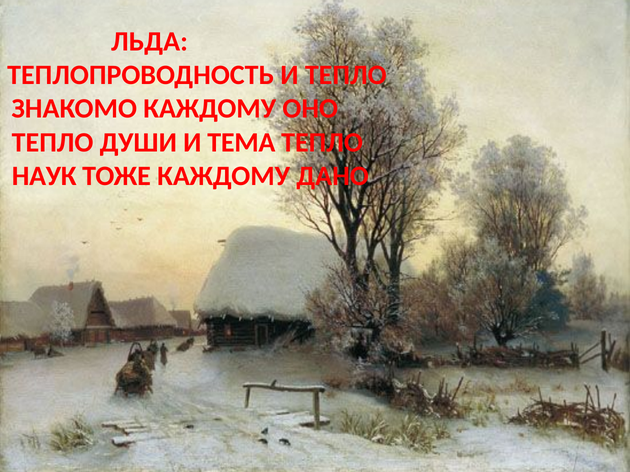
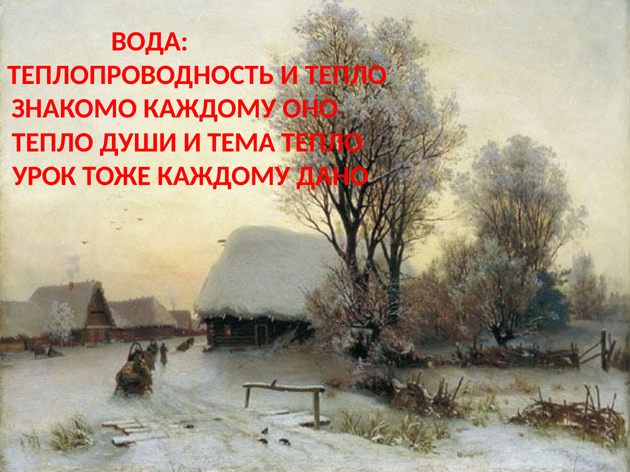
ЛЬДА: ЛЬДА -> ВОДА (150, 42)
НАУК: НАУК -> УРОК (44, 176)
